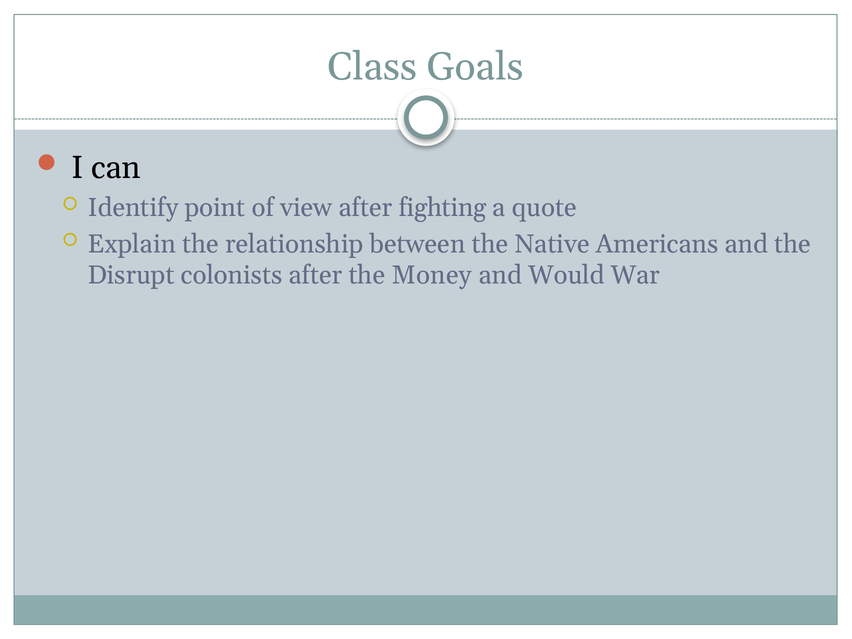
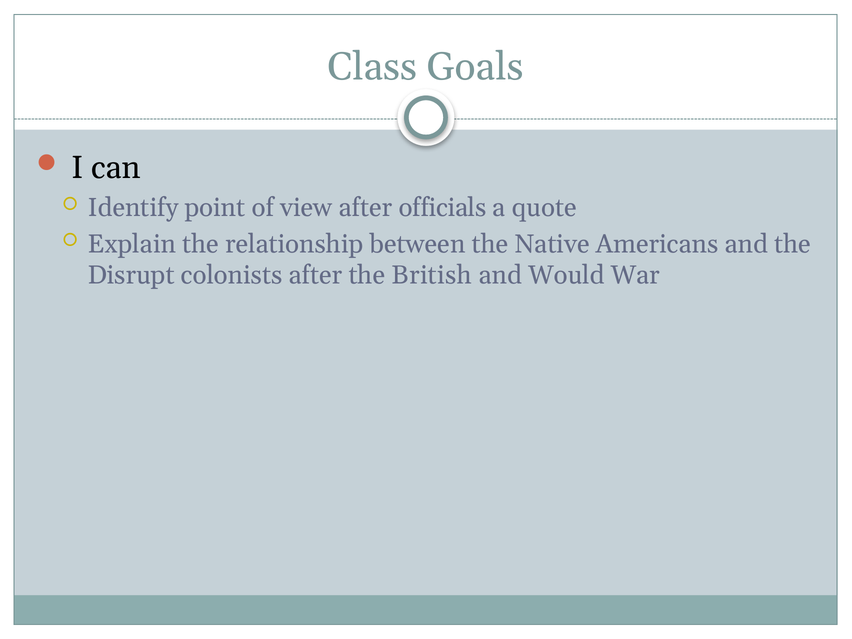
fighting: fighting -> officials (442, 207)
Money: Money -> British (432, 275)
